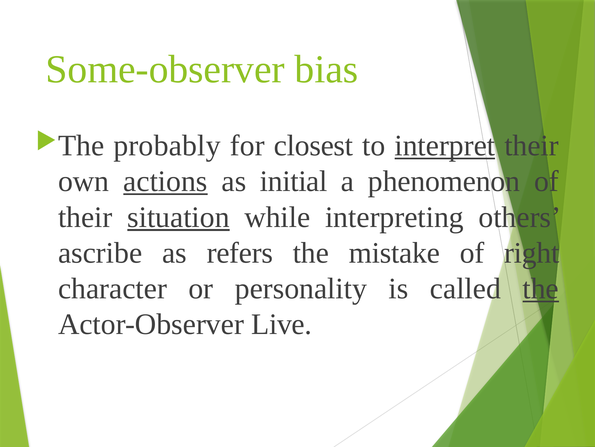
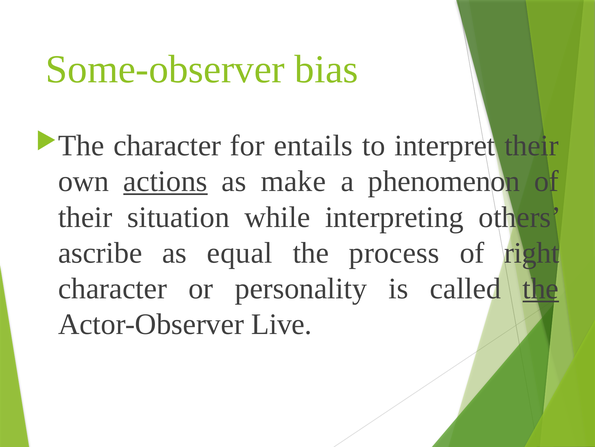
probably: probably -> character (167, 145)
closest: closest -> entails (313, 145)
interpret underline: present -> none (445, 145)
initial: initial -> make (293, 181)
situation underline: present -> none (178, 217)
refers: refers -> equal (240, 253)
mistake: mistake -> process (394, 253)
